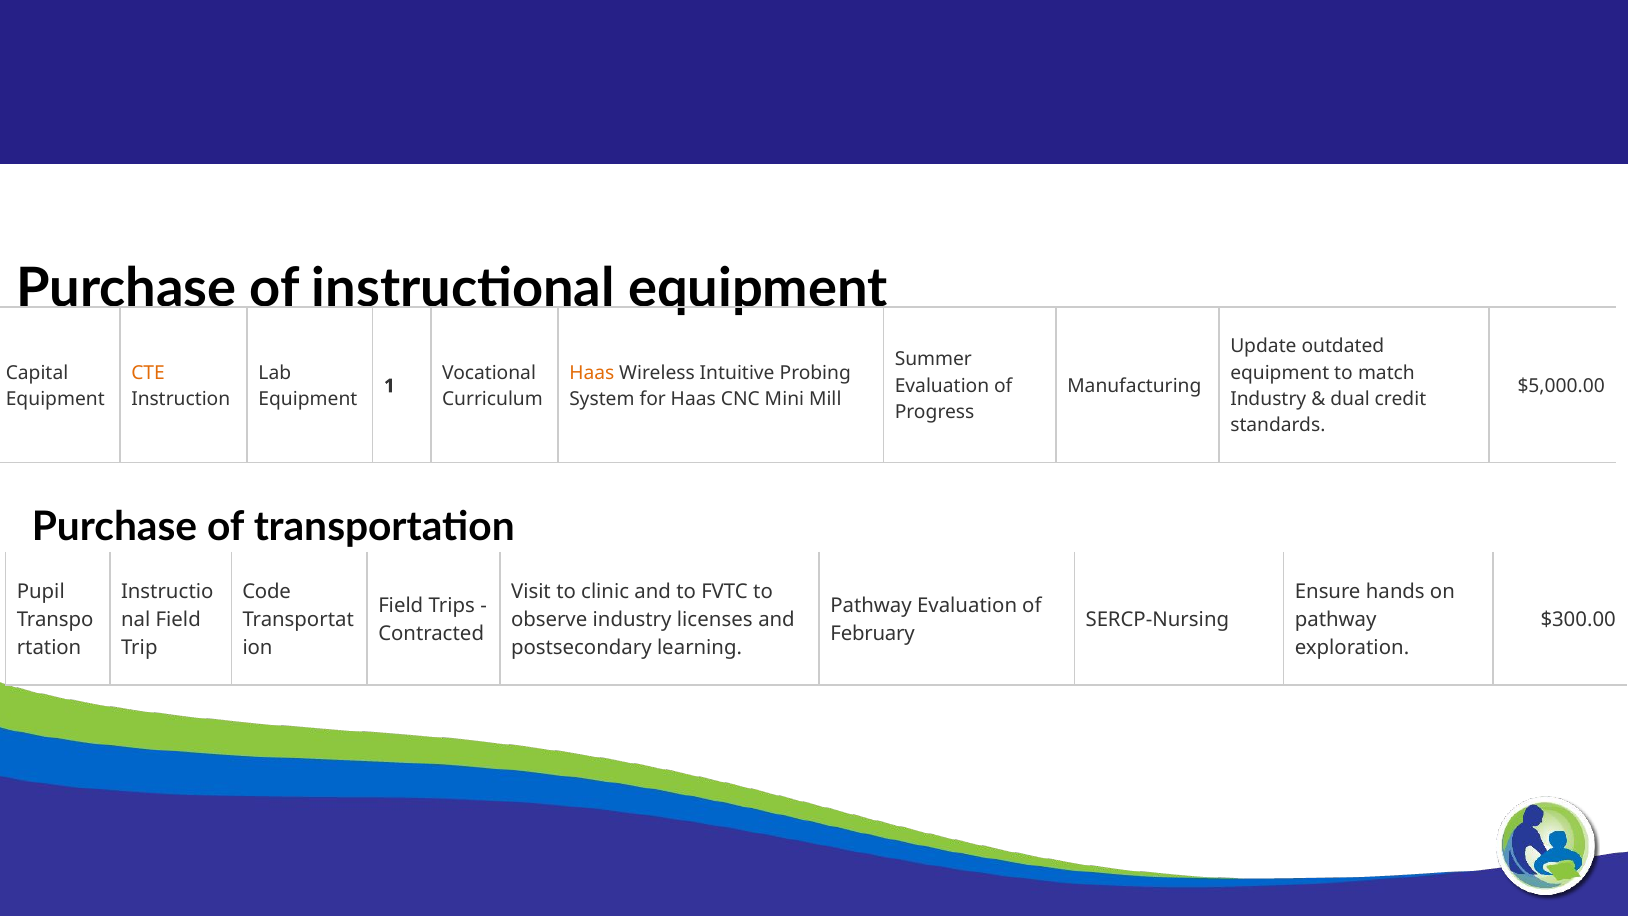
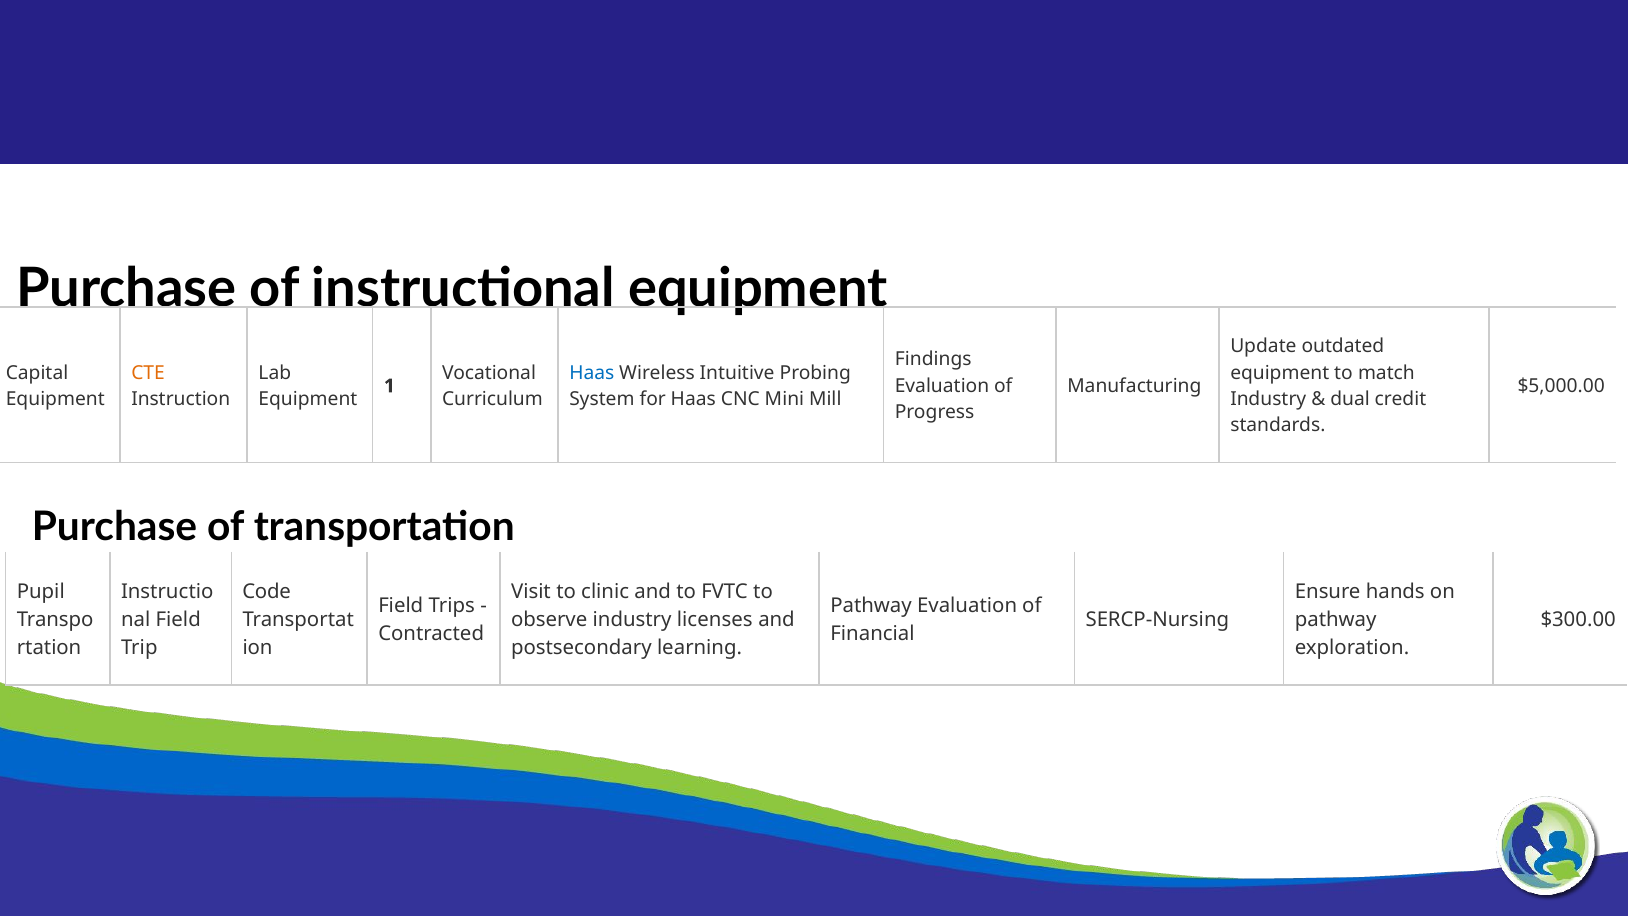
Summer: Summer -> Findings (933, 360)
Haas colour: orange -> blue (592, 373)
February: February -> Financial (872, 633)
